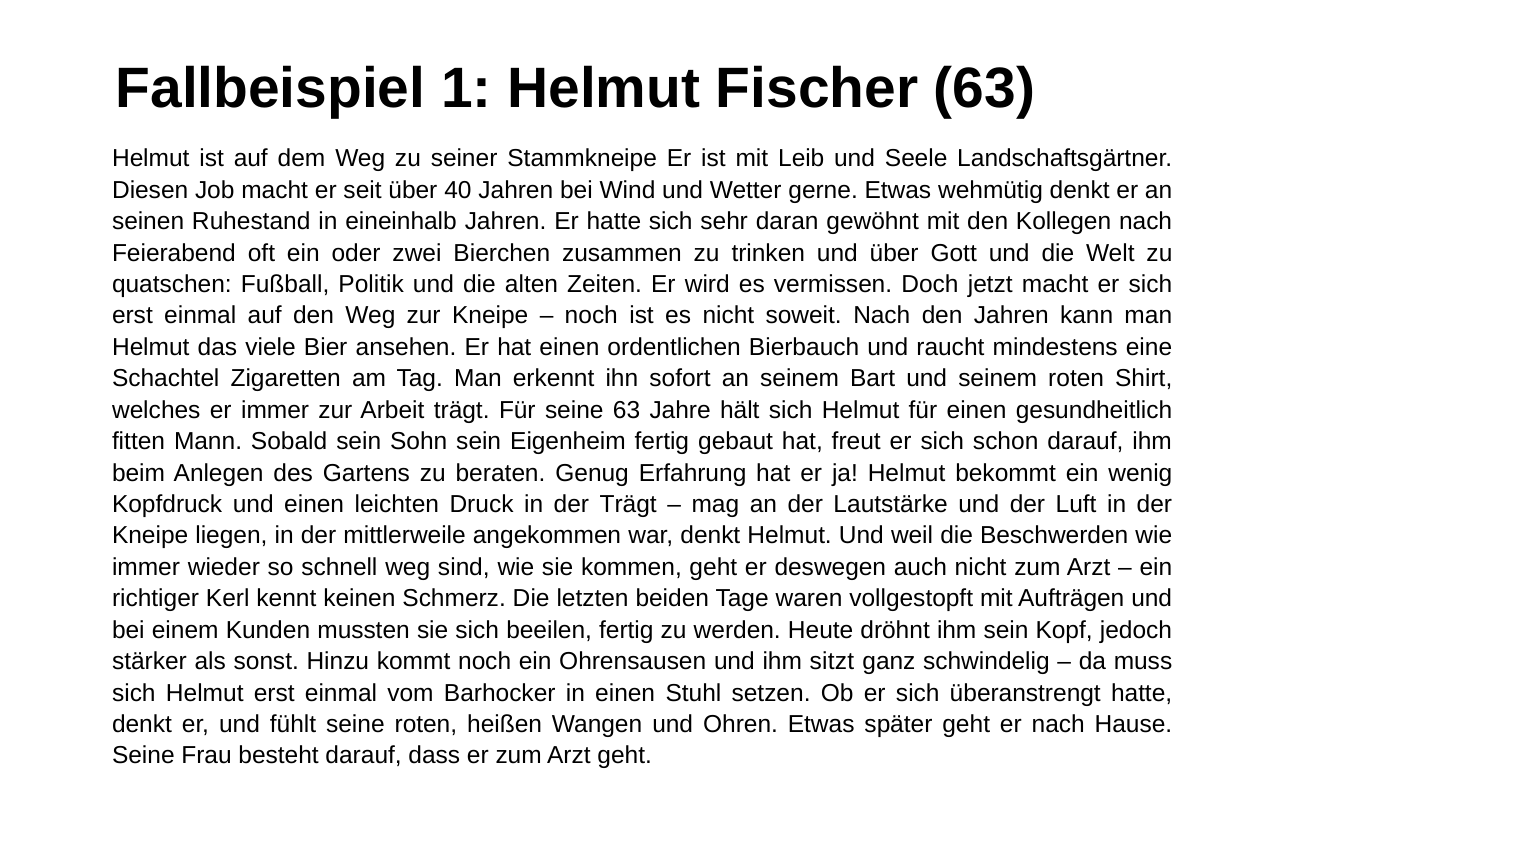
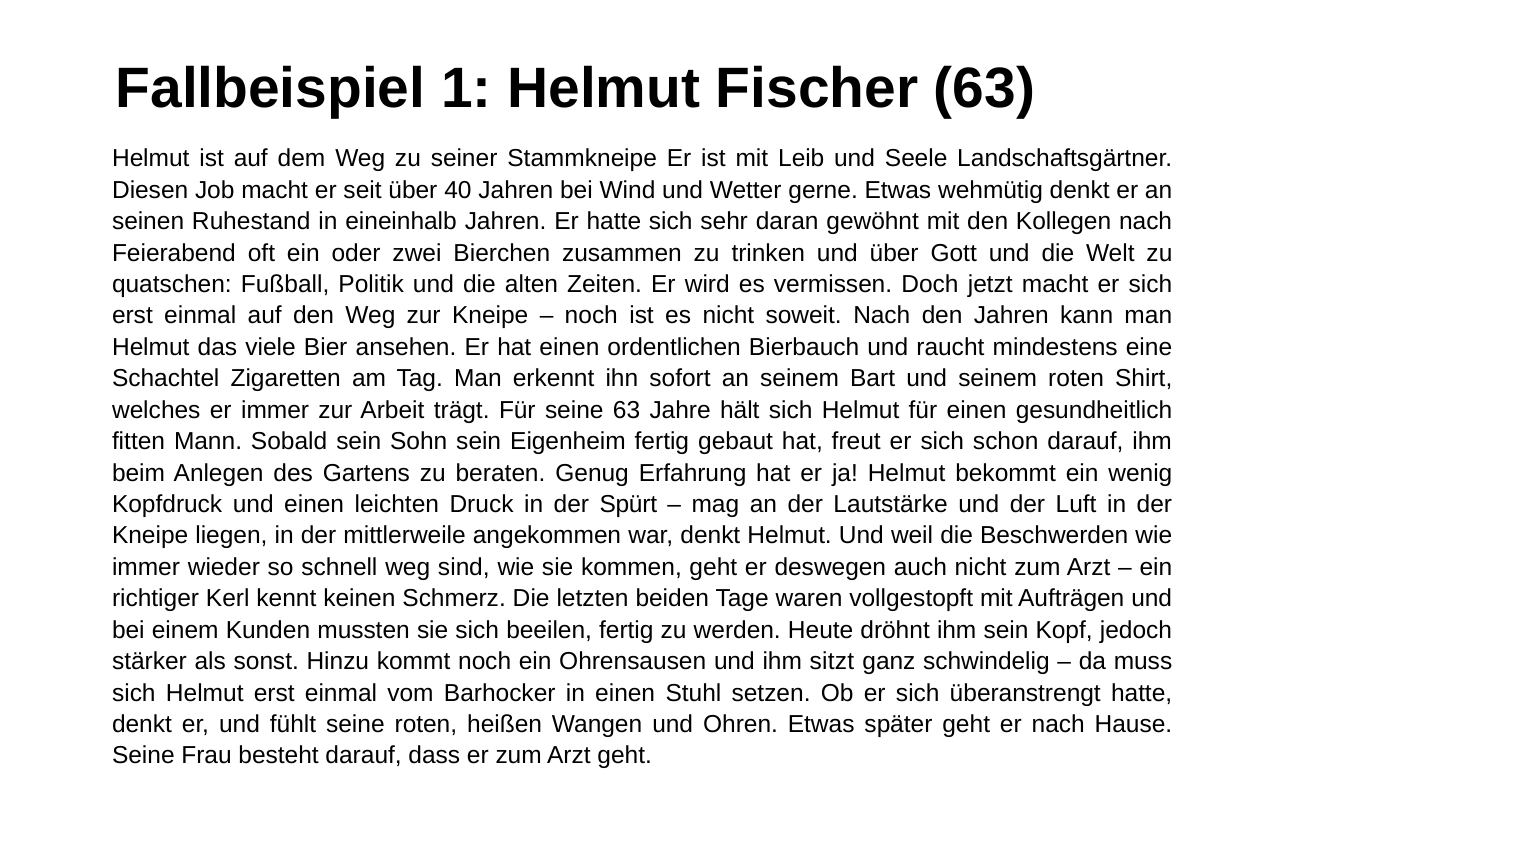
der Trägt: Trägt -> Spürt (628, 504)
